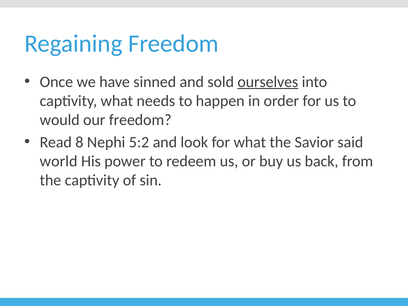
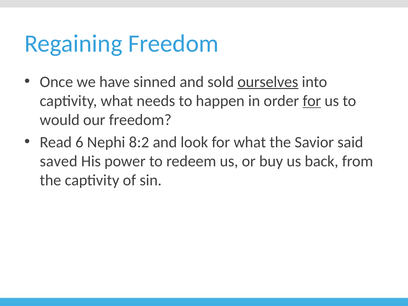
for underline: none -> present (312, 101)
8: 8 -> 6 (79, 142)
5:2: 5:2 -> 8:2 (139, 142)
world: world -> saved (59, 161)
